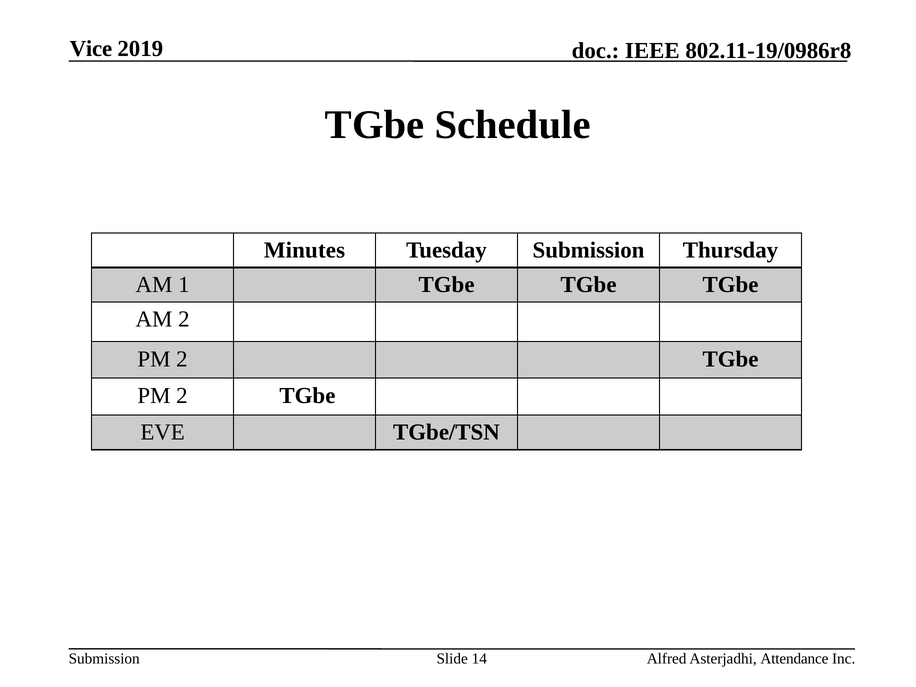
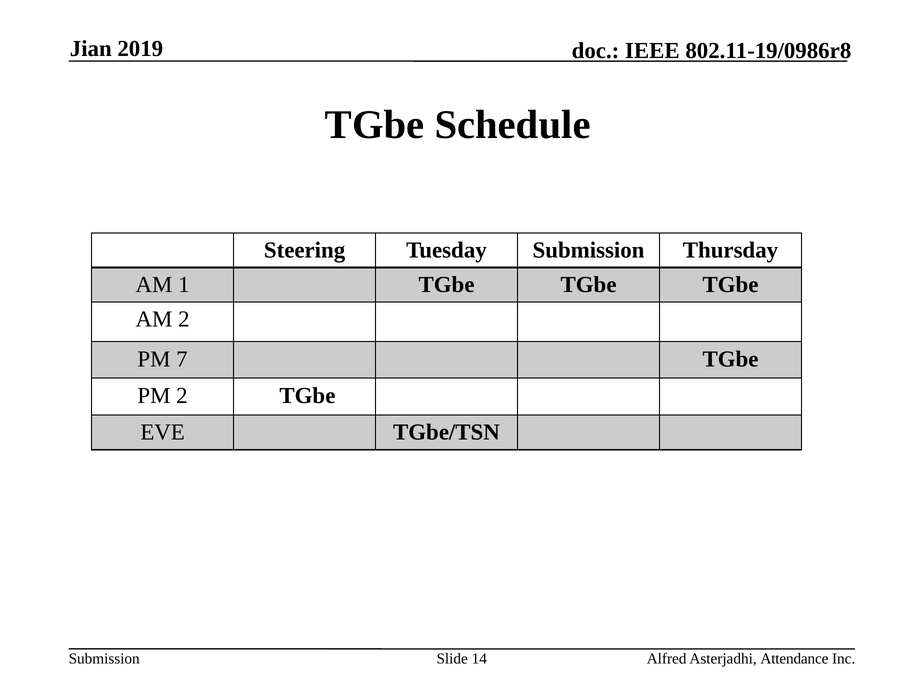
Vice: Vice -> Jian (91, 49)
Minutes: Minutes -> Steering (305, 250)
2: 2 -> 7 (182, 359)
